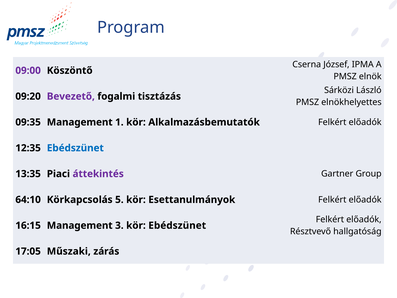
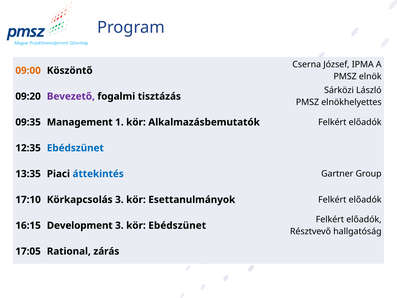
09:00 colour: purple -> orange (28, 70)
áttekintés colour: purple -> blue (98, 174)
64:10: 64:10 -> 17:10 (28, 200)
Körkapcsolás 5: 5 -> 3 (119, 200)
16:15 Management: Management -> Development (80, 225)
Műszaki: Műszaki -> Rational (69, 251)
